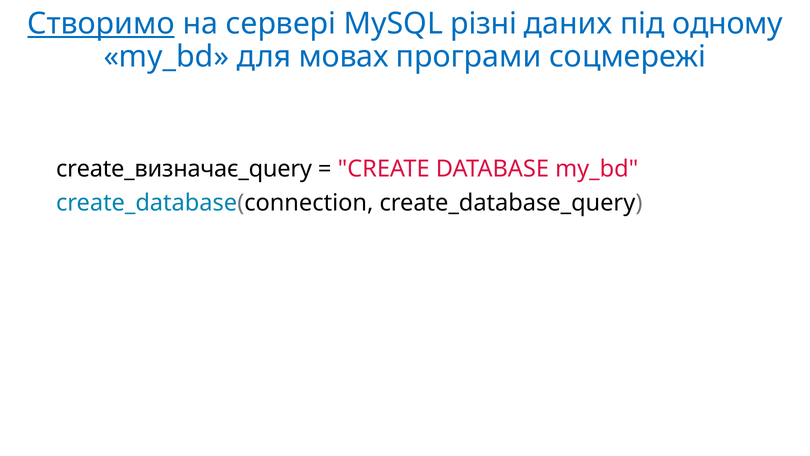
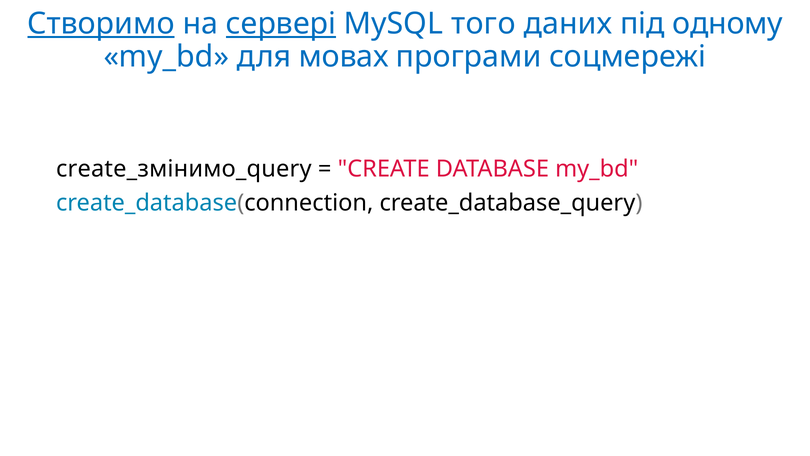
сервері underline: none -> present (281, 24)
різні: різні -> того (483, 24)
create_визначає_query: create_визначає_query -> create_змінимо_query (184, 169)
